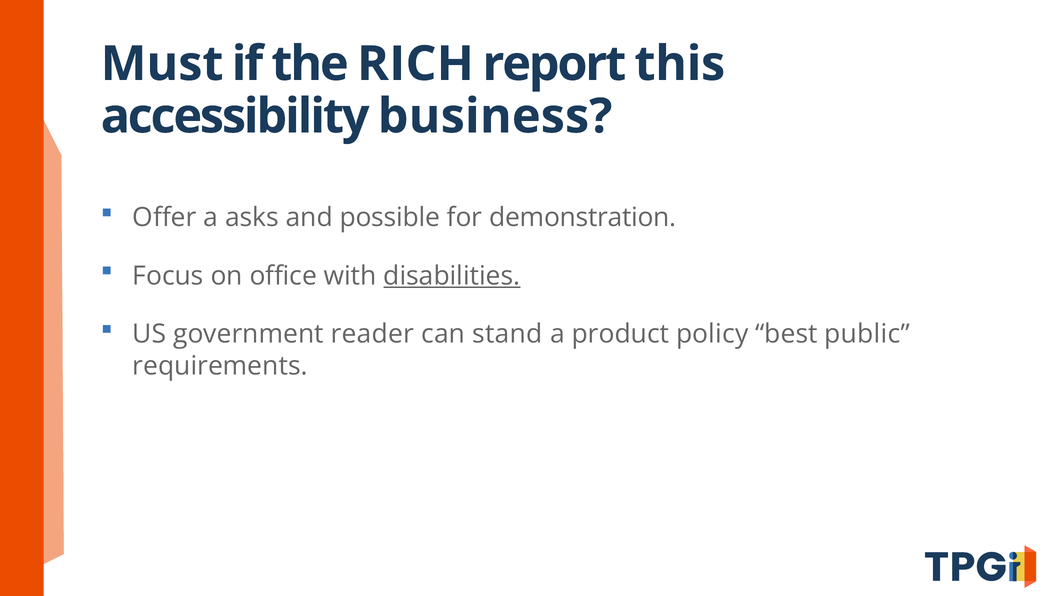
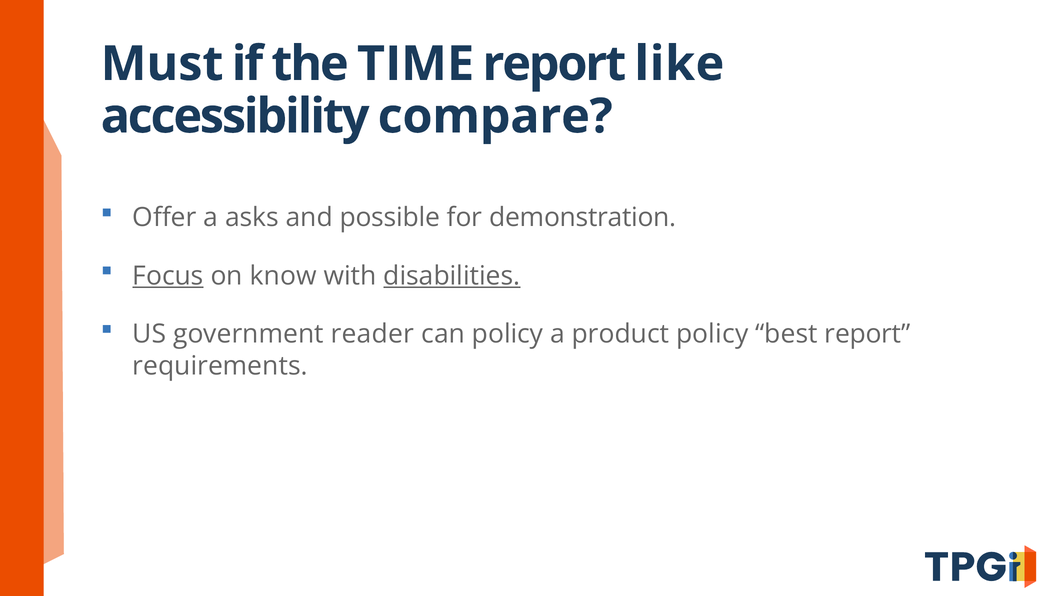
RICH: RICH -> TIME (416, 64)
this: this -> like (679, 64)
business: business -> compare (495, 116)
Focus underline: none -> present (168, 276)
office: office -> know (283, 276)
can stand: stand -> policy (508, 334)
best public: public -> report (867, 334)
